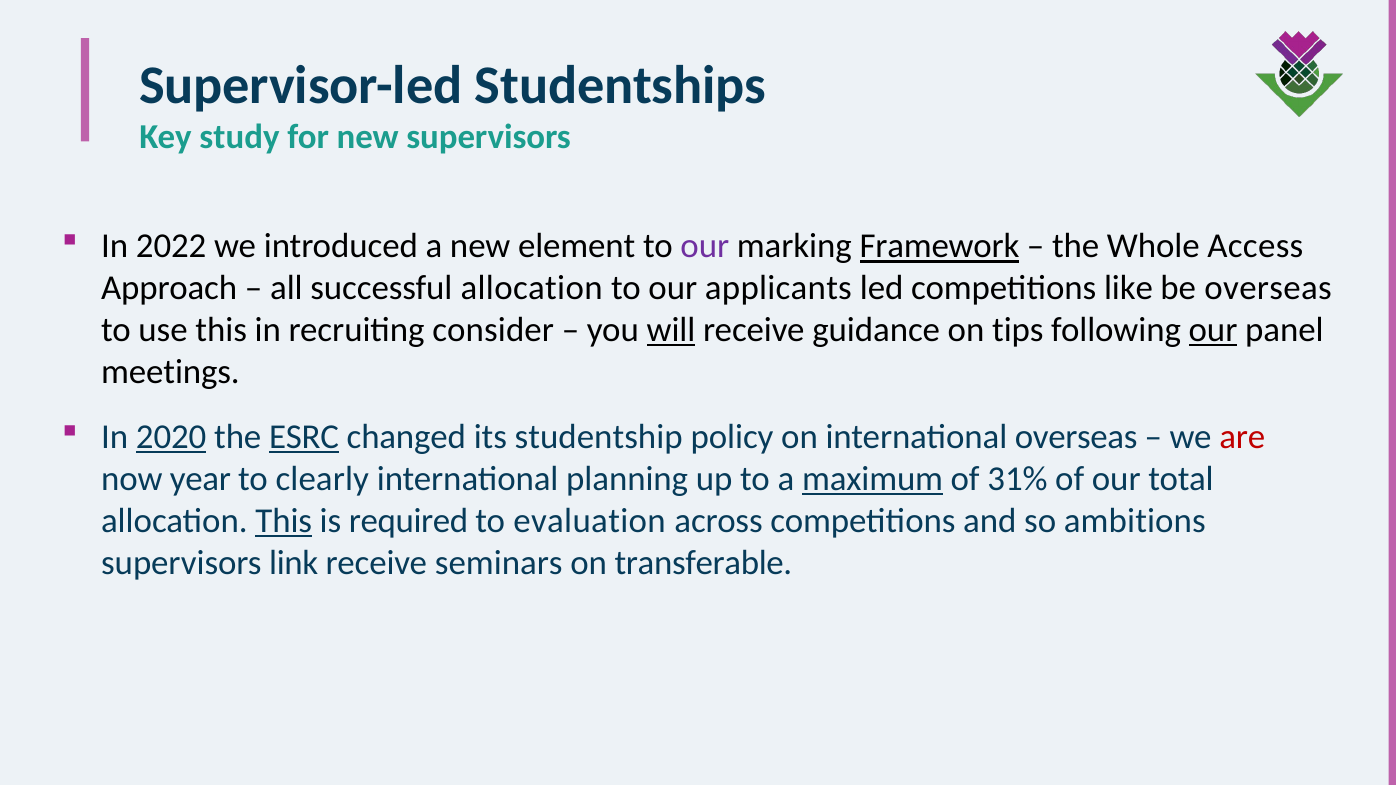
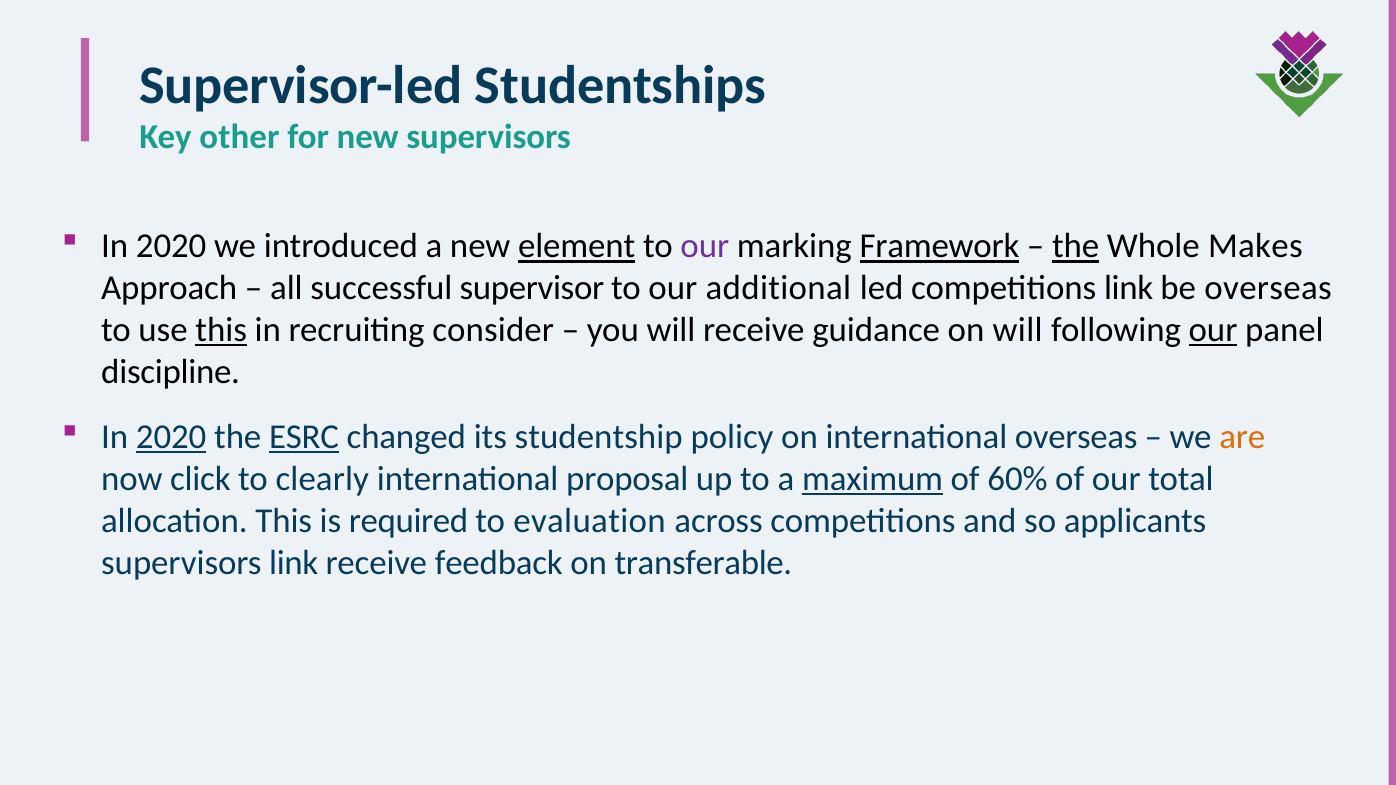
study: study -> other (239, 137)
2022: 2022 -> 2020 (171, 247)
element underline: none -> present (577, 247)
the underline: none -> present (1076, 247)
Access: Access -> Makes (1255, 247)
successful allocation: allocation -> supervisor (532, 288)
applicants: applicants -> additional (778, 288)
competitions like: like -> link (1129, 288)
this underline: none -> present (221, 330)
will underline: present -> none (671, 330)
on tips: tips -> will (1018, 330)
meetings: meetings -> discipline (171, 372)
are colour: red -> orange (1242, 437)
year: year -> click (200, 479)
planning: planning -> proposal (627, 479)
31%: 31% -> 60% (1017, 479)
This underline: present -> none (284, 521)
ambitions: ambitions -> applicants (1135, 521)
seminars: seminars -> feedback (499, 563)
